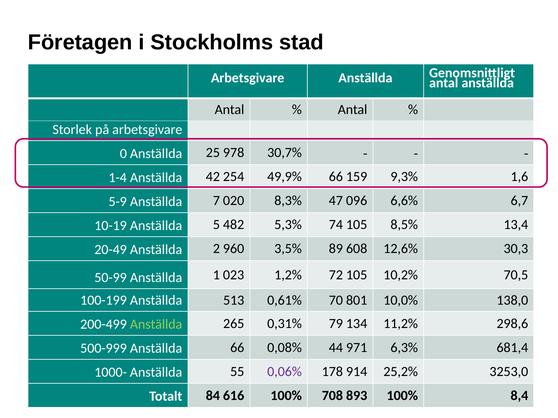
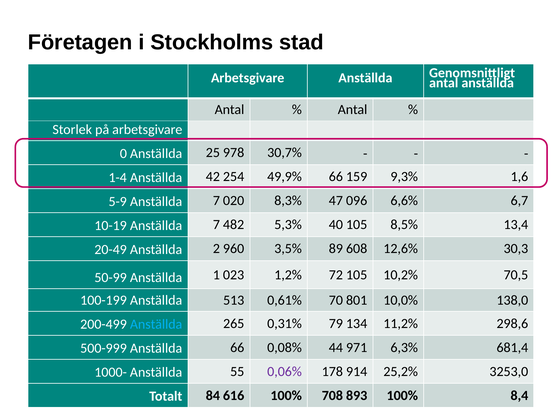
10-19 Anställda 5: 5 -> 7 (216, 225)
74: 74 -> 40 (336, 225)
Anställda colour: light green -> light blue (156, 325)
